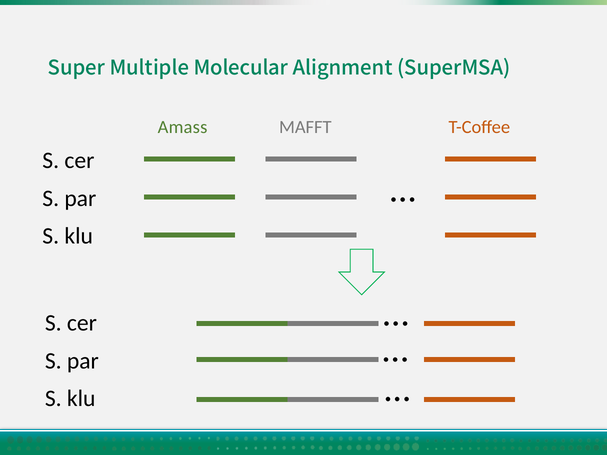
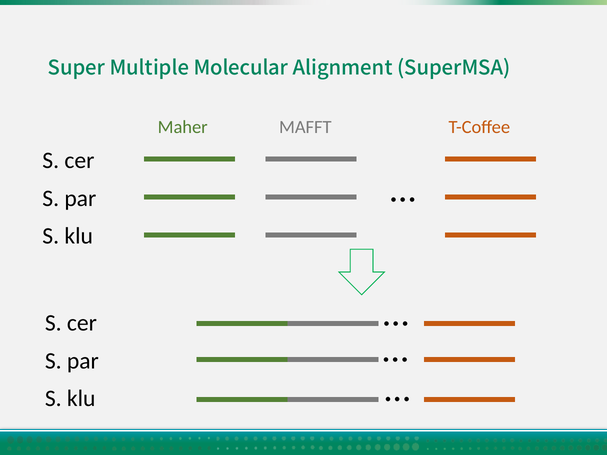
Amass: Amass -> Maher (183, 127)
